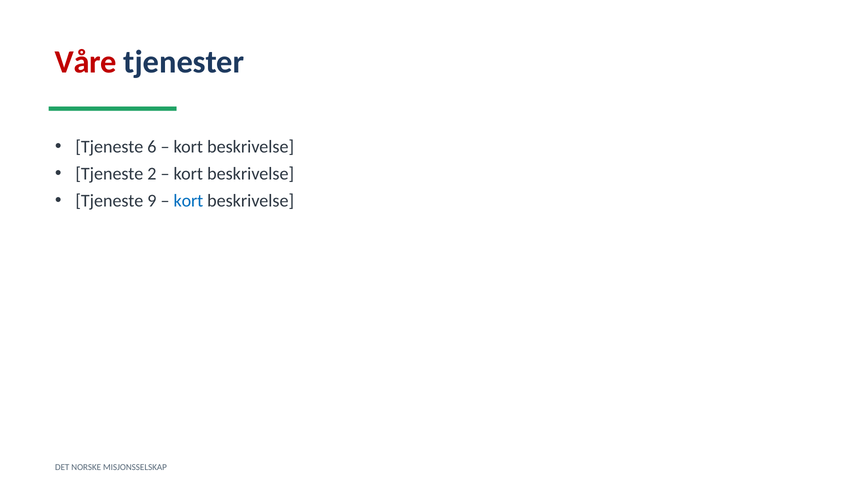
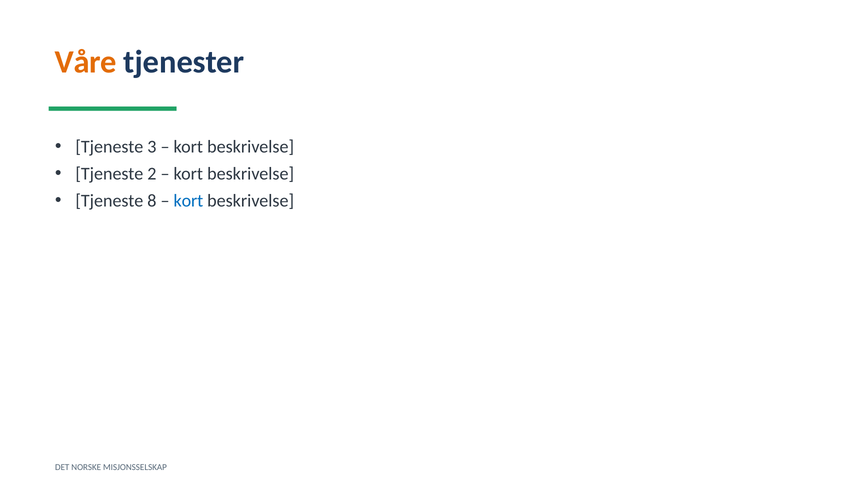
Våre colour: red -> orange (86, 62)
6: 6 -> 3 (152, 147)
9: 9 -> 8 (152, 201)
